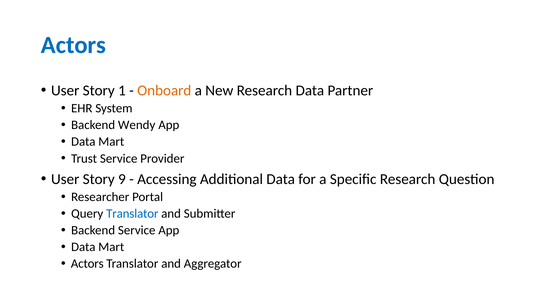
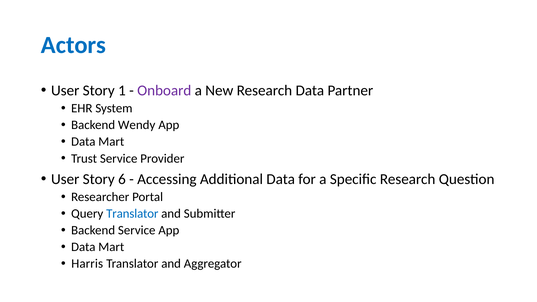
Onboard colour: orange -> purple (164, 90)
9: 9 -> 6 (122, 179)
Actors: Actors -> Harris (87, 264)
